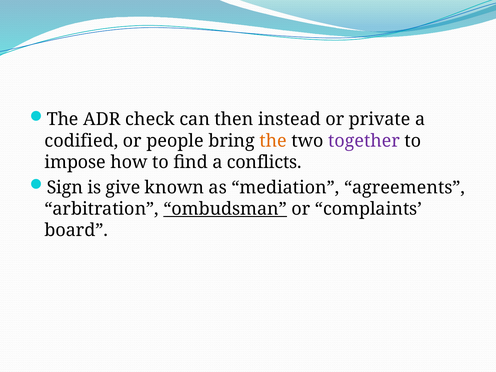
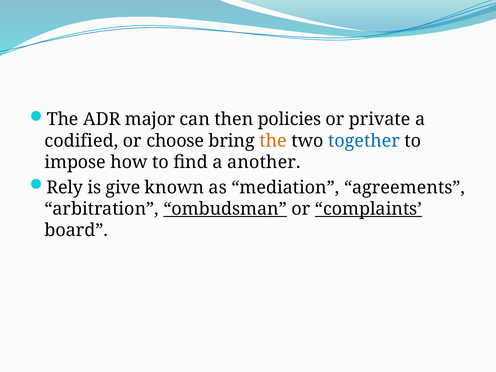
check: check -> major (150, 119)
instead: instead -> policies (290, 119)
people: people -> choose (175, 141)
together colour: purple -> blue (364, 141)
conflicts: conflicts -> another (264, 162)
Sign: Sign -> Rely (65, 187)
complaints underline: none -> present (368, 209)
